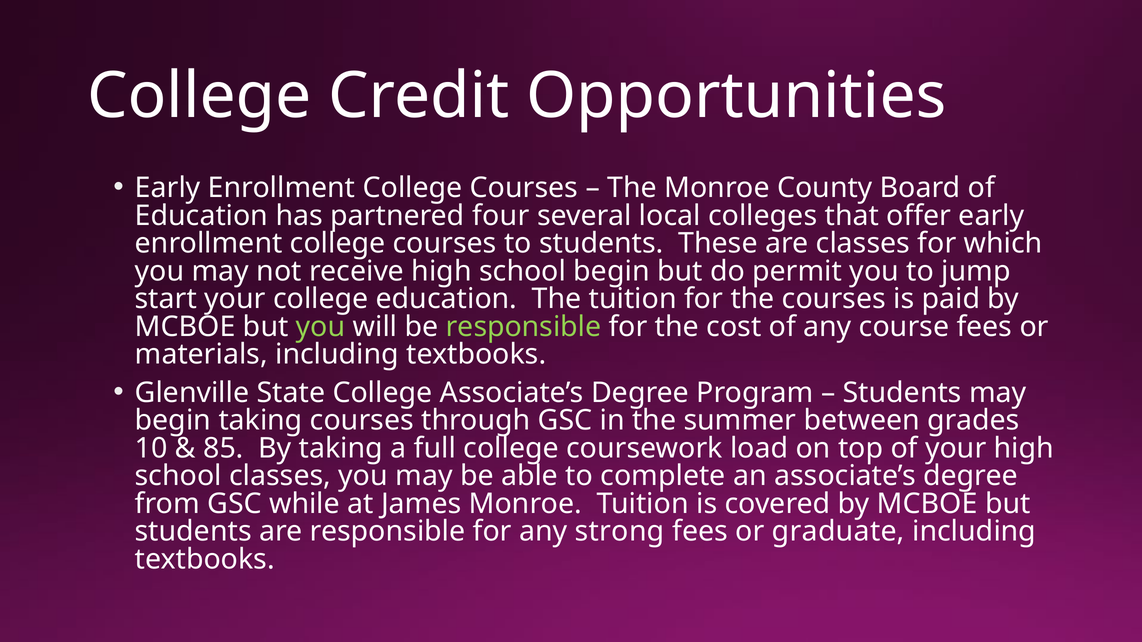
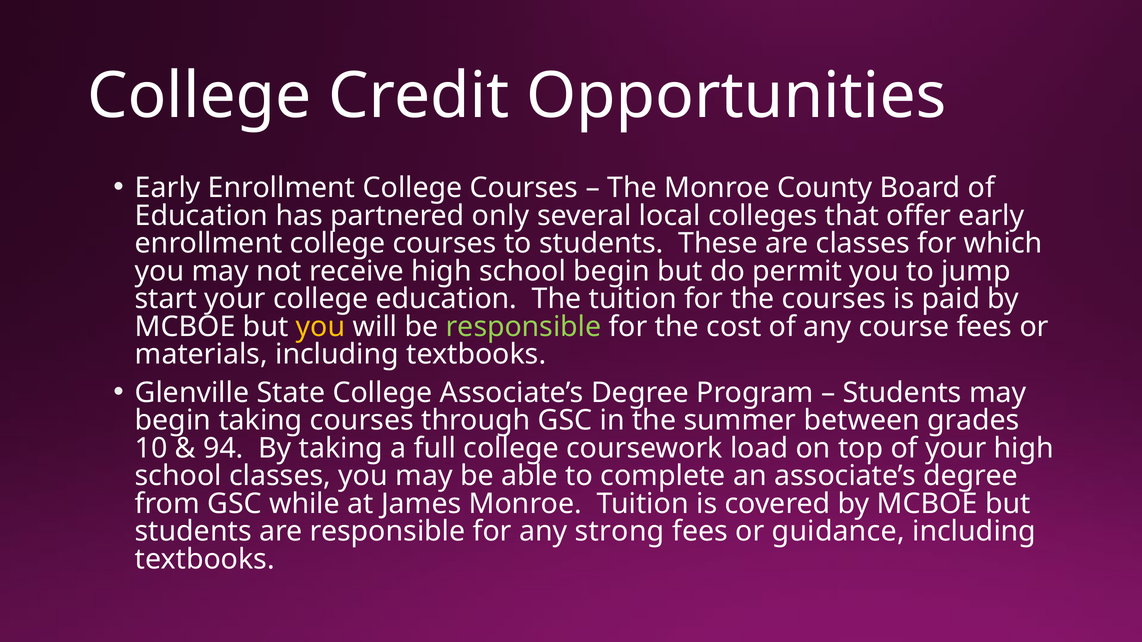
four: four -> only (501, 216)
you colour: light green -> yellow (321, 327)
85: 85 -> 94 (223, 448)
graduate: graduate -> guidance (838, 532)
